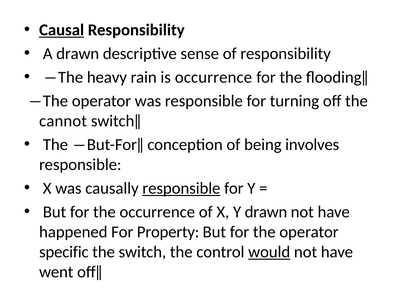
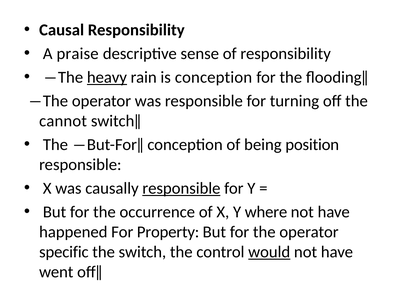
Causal underline: present -> none (62, 30)
A drawn: drawn -> praise (78, 54)
heavy underline: none -> present (107, 77)
is occurrence: occurrence -> conception (214, 77)
involves: involves -> position (312, 144)
Y drawn: drawn -> where (266, 212)
